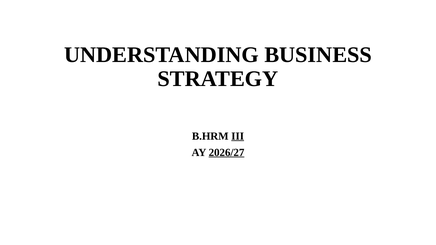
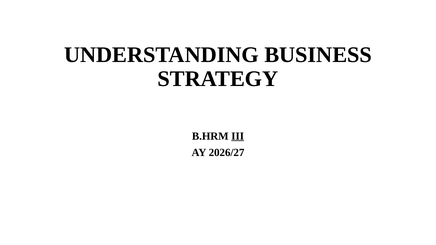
2026/27 underline: present -> none (227, 153)
